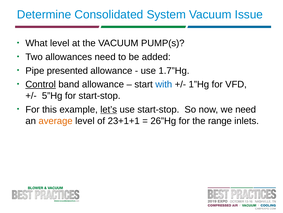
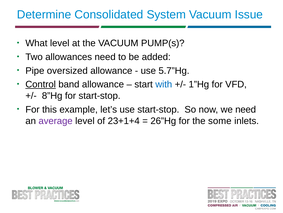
presented: presented -> oversized (67, 70)
1.7”Hg: 1.7”Hg -> 5.7”Hg (174, 70)
5”Hg: 5”Hg -> 8”Hg (52, 95)
let’s underline: present -> none (109, 109)
average colour: orange -> purple (56, 120)
23+1+1: 23+1+1 -> 23+1+4 (124, 120)
range: range -> some (220, 120)
